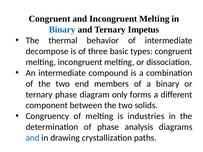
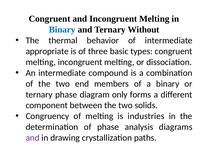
Impetus: Impetus -> Without (144, 30)
decompose: decompose -> appropriate (47, 51)
and colour: blue -> purple (33, 138)
